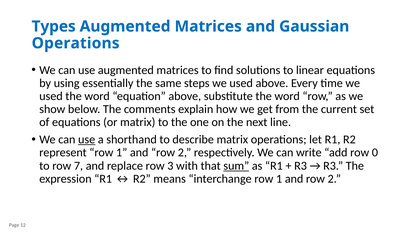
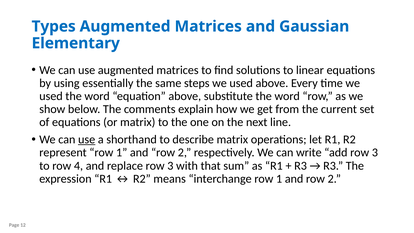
Operations: Operations -> Elementary (76, 43)
add row 0: 0 -> 3 (375, 153)
7: 7 -> 4 (78, 166)
sum underline: present -> none (236, 166)
